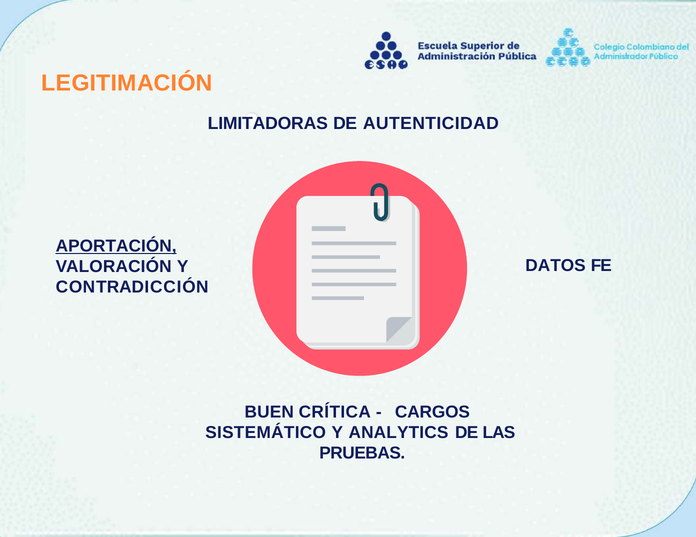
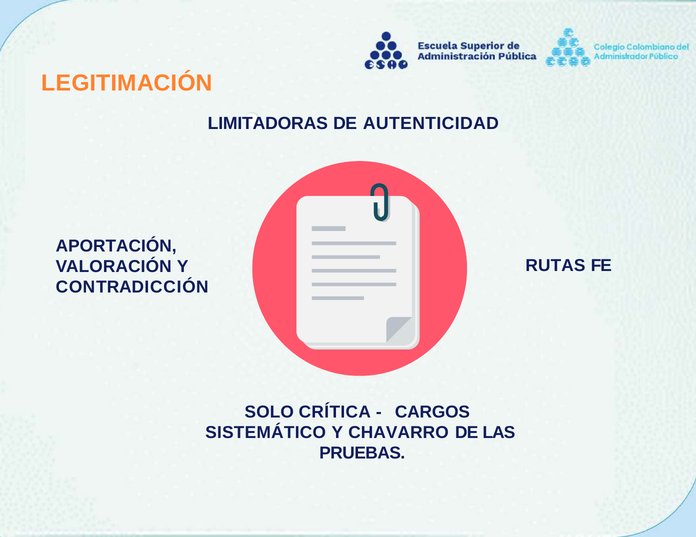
APORTACIÓN underline: present -> none (116, 246)
DATOS: DATOS -> RUTAS (555, 266)
BUEN: BUEN -> SOLO (269, 412)
ANALYTICS: ANALYTICS -> CHAVARRO (398, 432)
